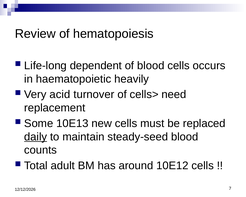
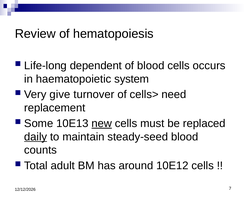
heavily: heavily -> system (132, 79)
acid: acid -> give (60, 94)
new underline: none -> present (102, 123)
